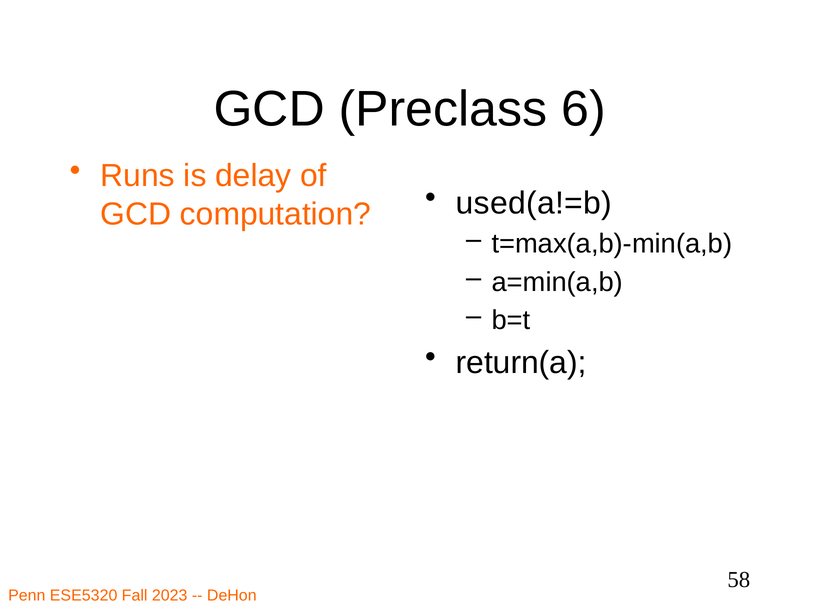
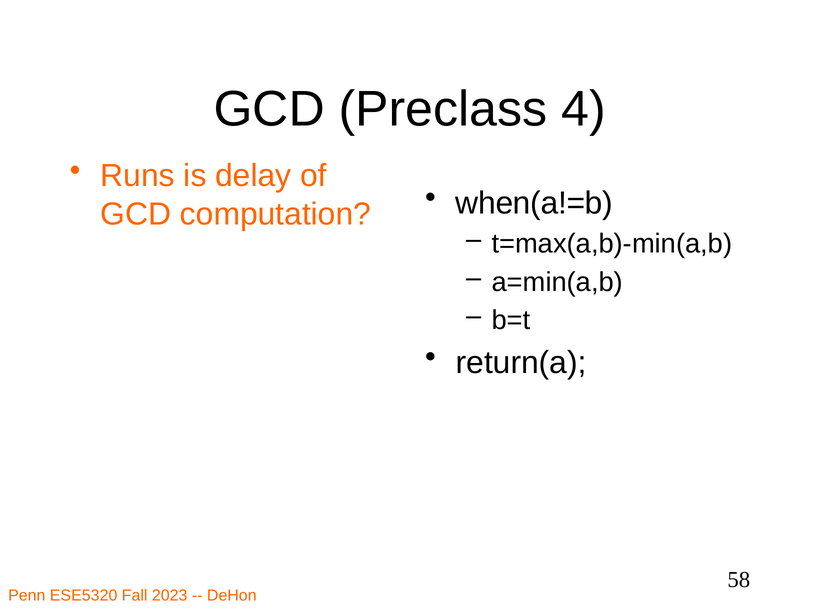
6: 6 -> 4 (584, 109)
used(a!=b: used(a!=b -> when(a!=b (534, 203)
